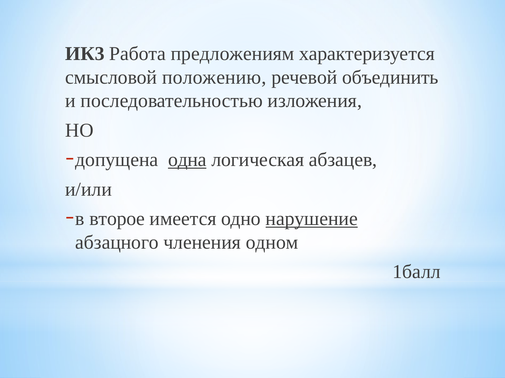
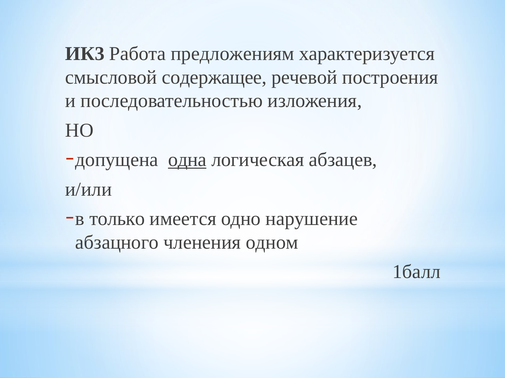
положению: положению -> содержащее (214, 77)
объединить: объединить -> построения (390, 77)
второе: второе -> только (117, 219)
нарушение underline: present -> none (312, 219)
